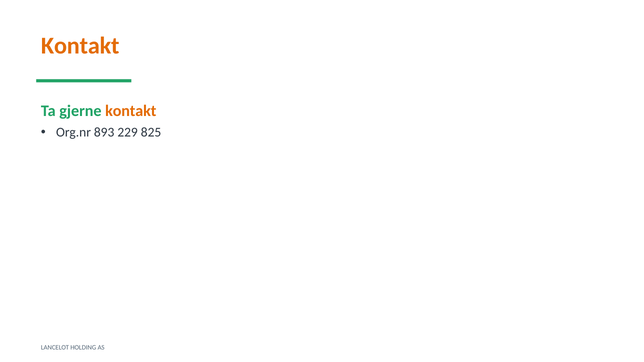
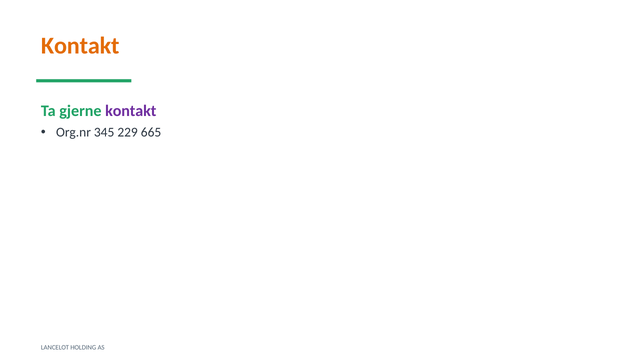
kontakt colour: orange -> purple (131, 111)
893: 893 -> 345 (104, 132)
825: 825 -> 665 (151, 132)
